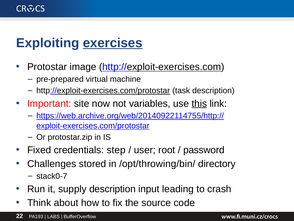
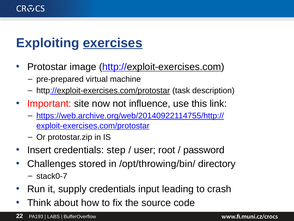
variables: variables -> influence (150, 103)
this underline: present -> none (199, 103)
Fixed: Fixed -> Insert (39, 150)
supply description: description -> credentials (112, 189)
